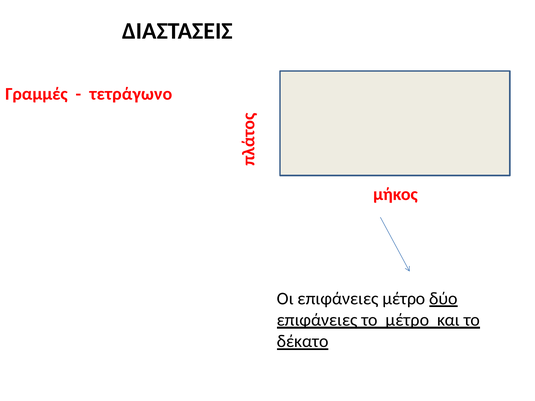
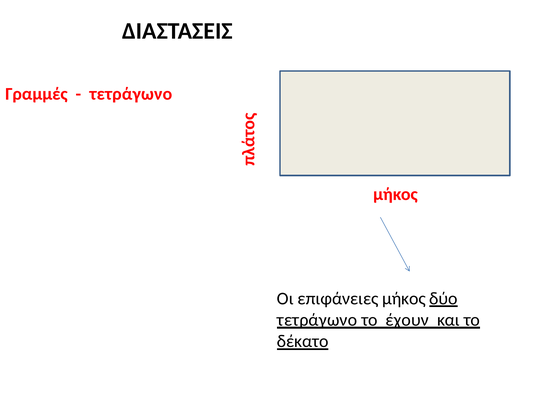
επιφάνειες μέτρο: μέτρο -> μήκος (404, 299)
επιφάνειες: επιφάνειες -> τετράγωνο (317, 320)
το μέτρο: μέτρο -> έχουν (407, 320)
